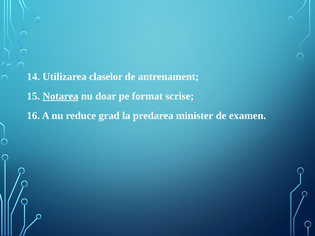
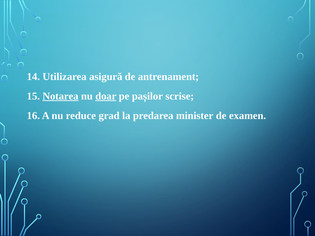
claselor: claselor -> asigură (106, 77)
doar underline: none -> present (106, 96)
format: format -> pașilor (147, 96)
